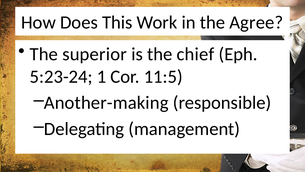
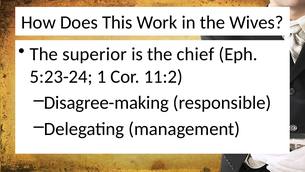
Agree: Agree -> Wives (256, 22)
11:5: 11:5 -> 11:2 (163, 76)
Another-making: Another-making -> Disagree-making (106, 102)
